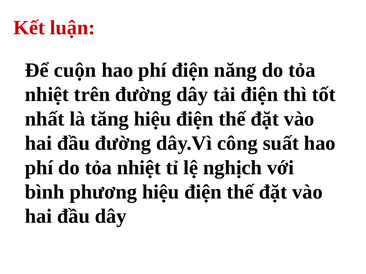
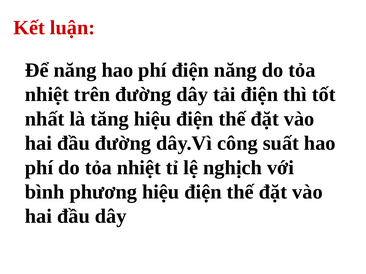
Để cuộn: cuộn -> năng (75, 70)
